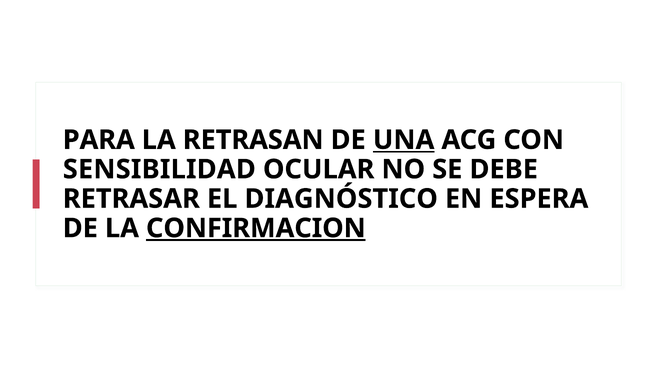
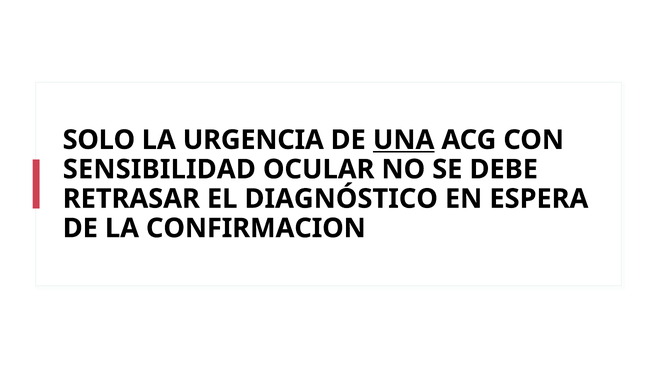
PARA: PARA -> SOLO (99, 140)
RETRASAN: RETRASAN -> URGENCIA (253, 140)
CONFIRMACION underline: present -> none (256, 228)
